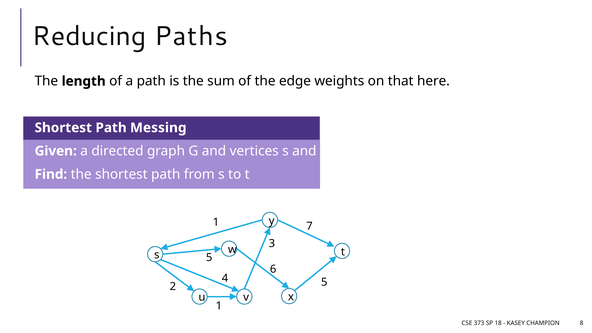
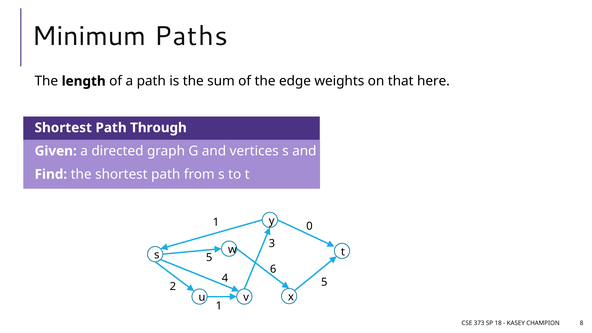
Reducing: Reducing -> Minimum (89, 36)
Messing: Messing -> Through (158, 128)
7: 7 -> 0 (309, 226)
